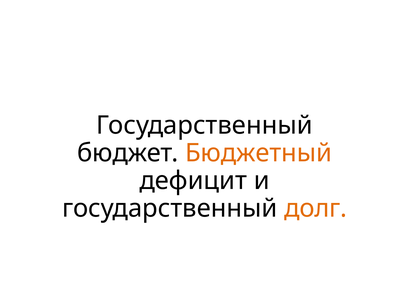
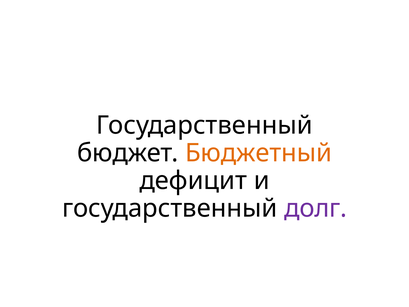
долг colour: orange -> purple (316, 208)
